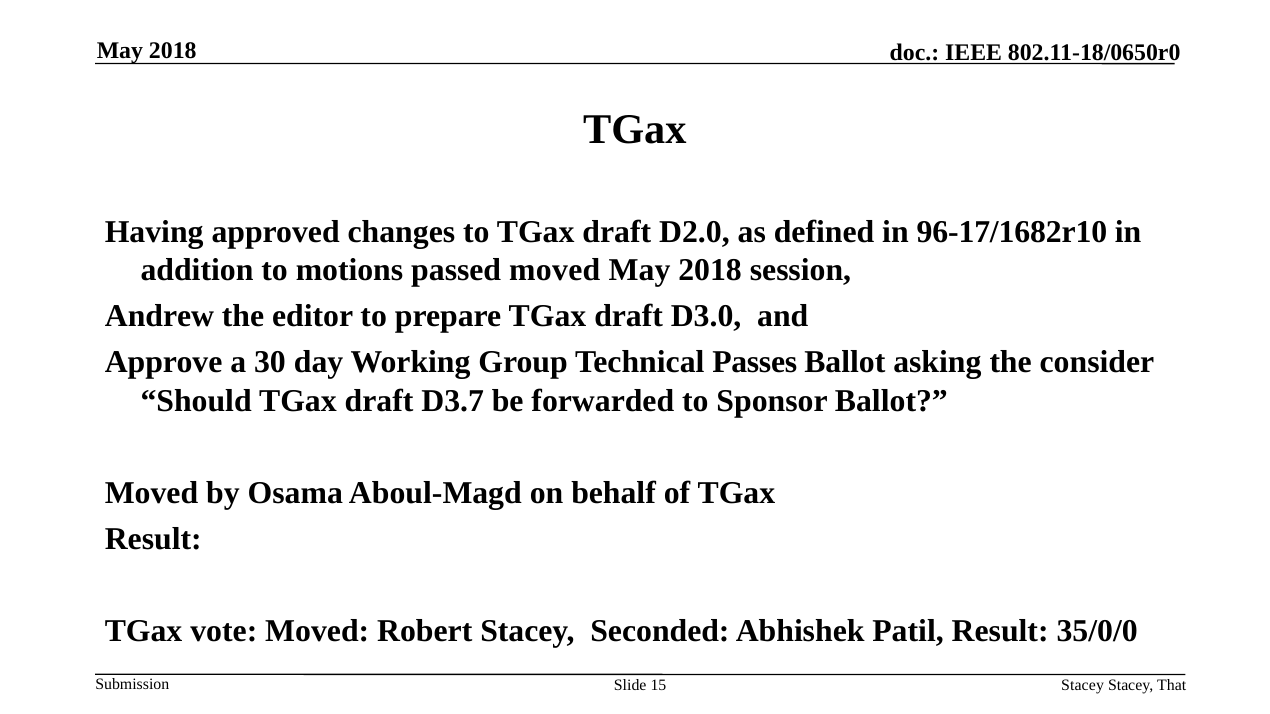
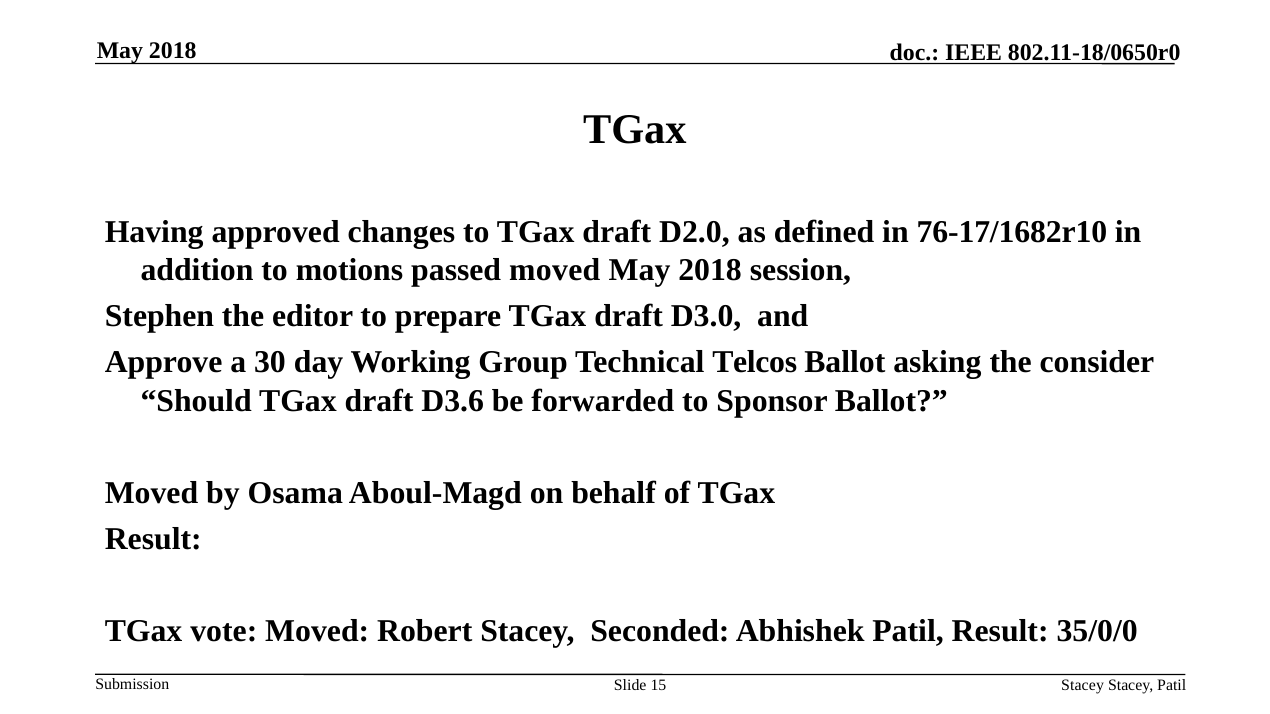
96-17/1682r10: 96-17/1682r10 -> 76-17/1682r10 (1012, 232)
Andrew: Andrew -> Stephen (159, 317)
Passes: Passes -> Telcos (755, 363)
D3.7: D3.7 -> D3.6 (453, 401)
Stacey That: That -> Patil (1172, 685)
